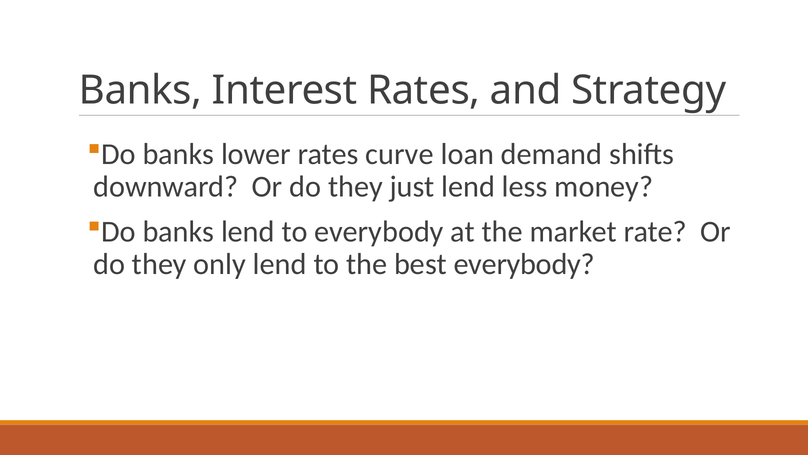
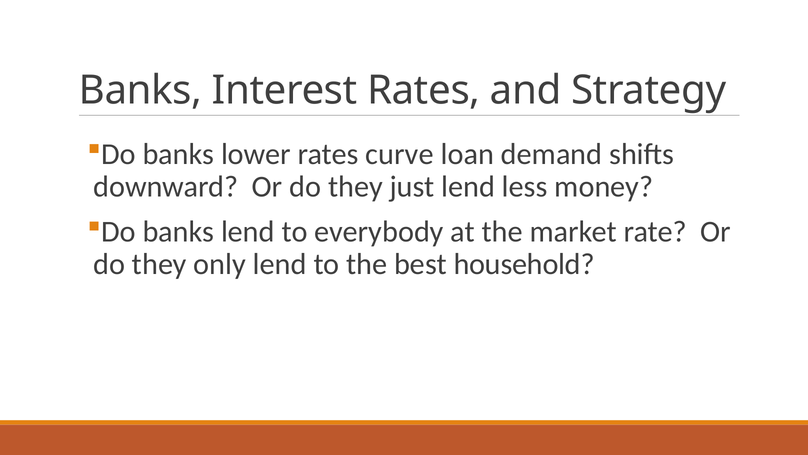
best everybody: everybody -> household (524, 264)
